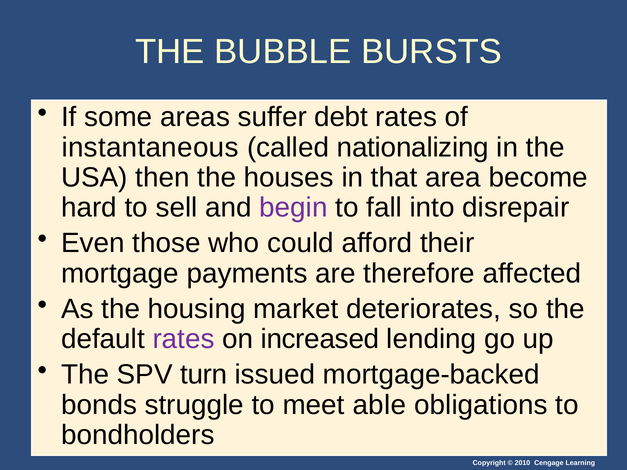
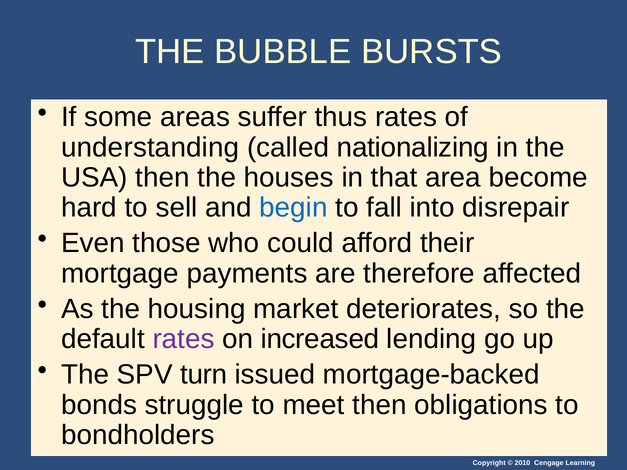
debt: debt -> thus (341, 117)
instantaneous: instantaneous -> understanding (150, 147)
begin colour: purple -> blue (293, 208)
meet able: able -> then (380, 405)
